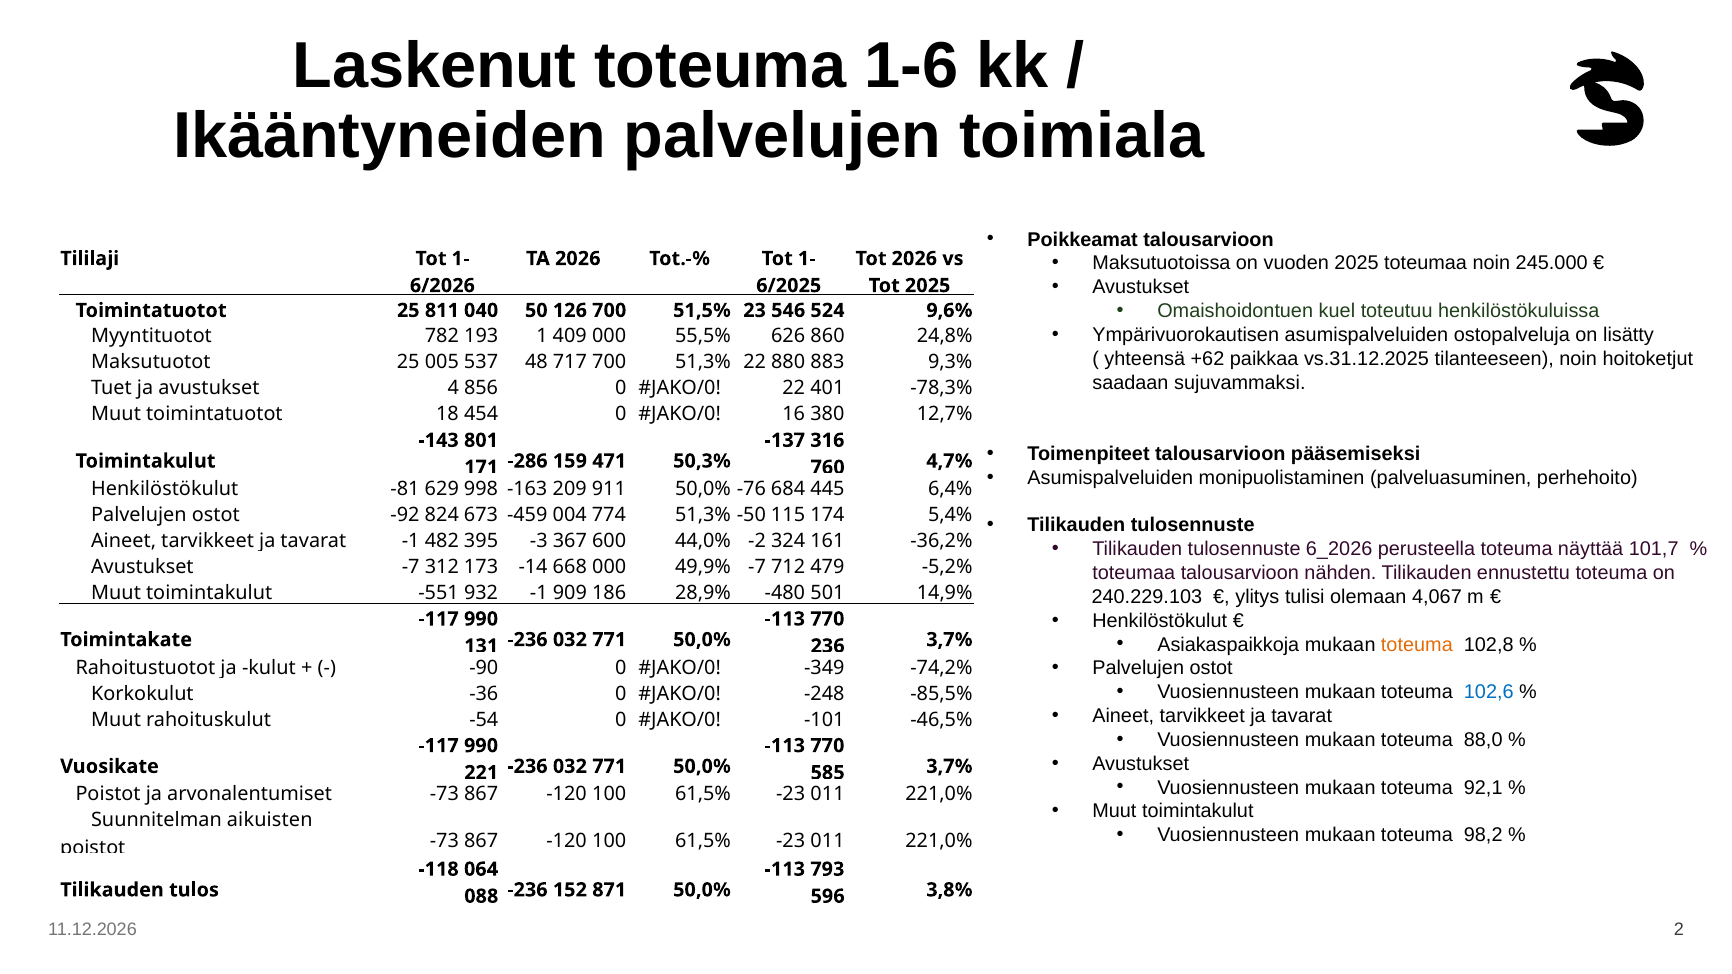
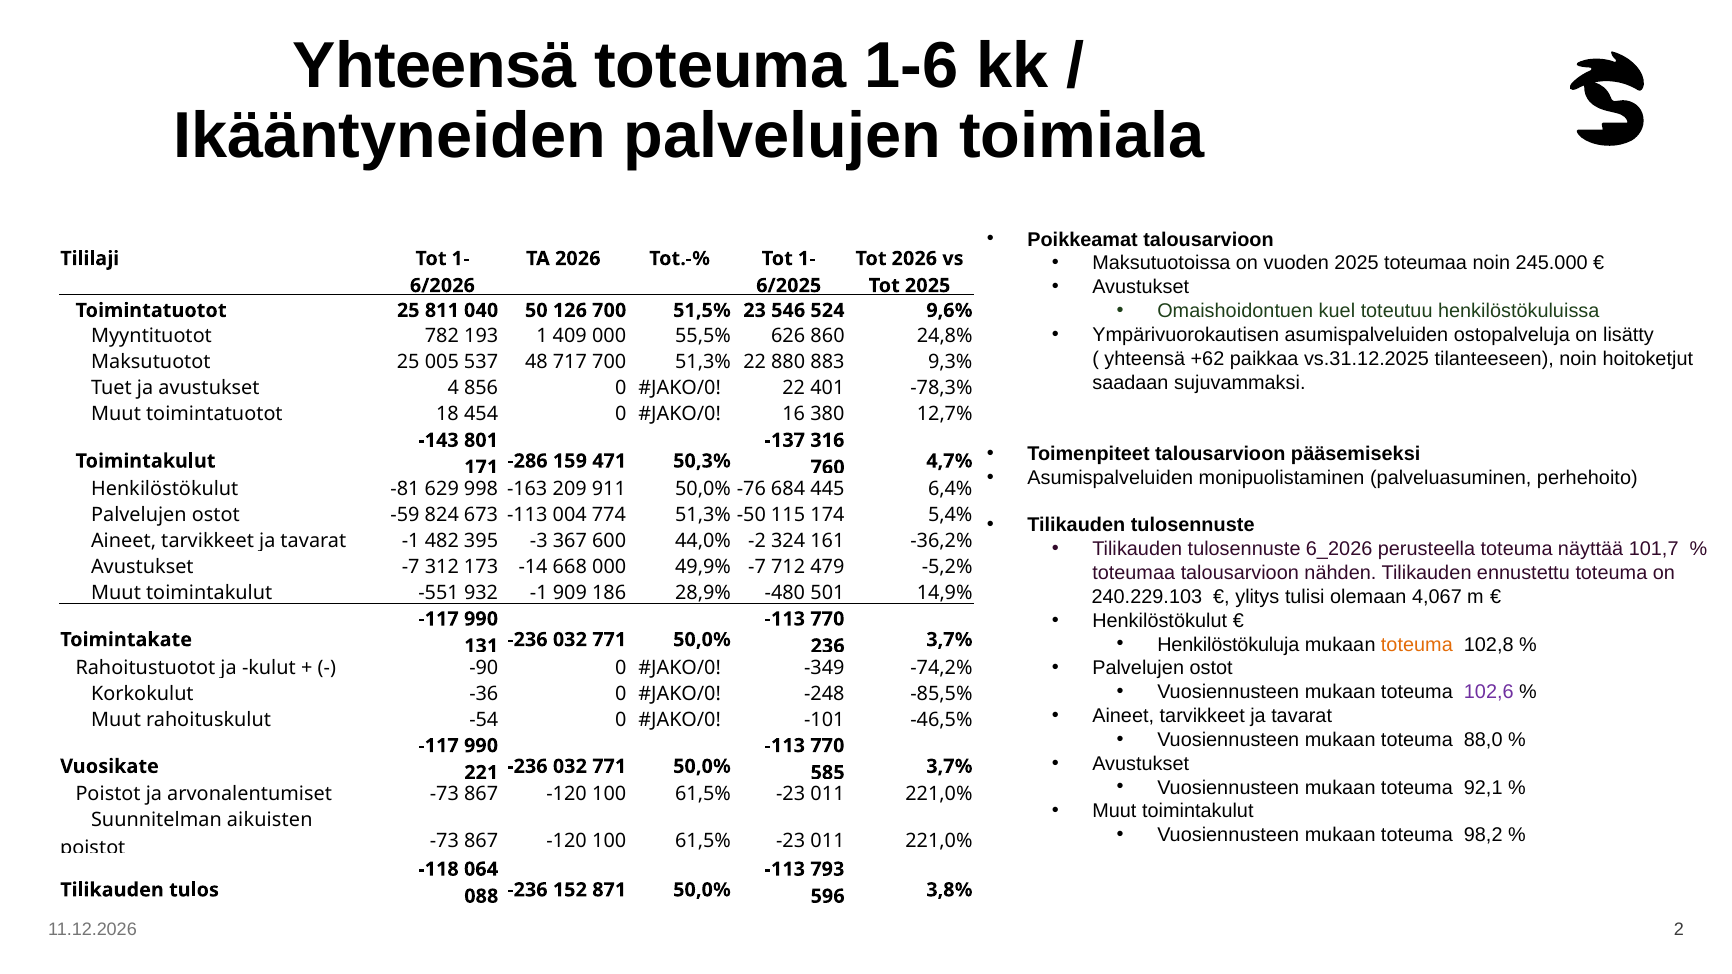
Laskenut: Laskenut -> Yhteensä (435, 66)
-92: -92 -> -59 (405, 515)
673 -459: -459 -> -113 (527, 515)
Asiakaspaikkoja: Asiakaspaikkoja -> Henkilöstökuluja (1228, 645)
102,6 colour: blue -> purple (1489, 692)
